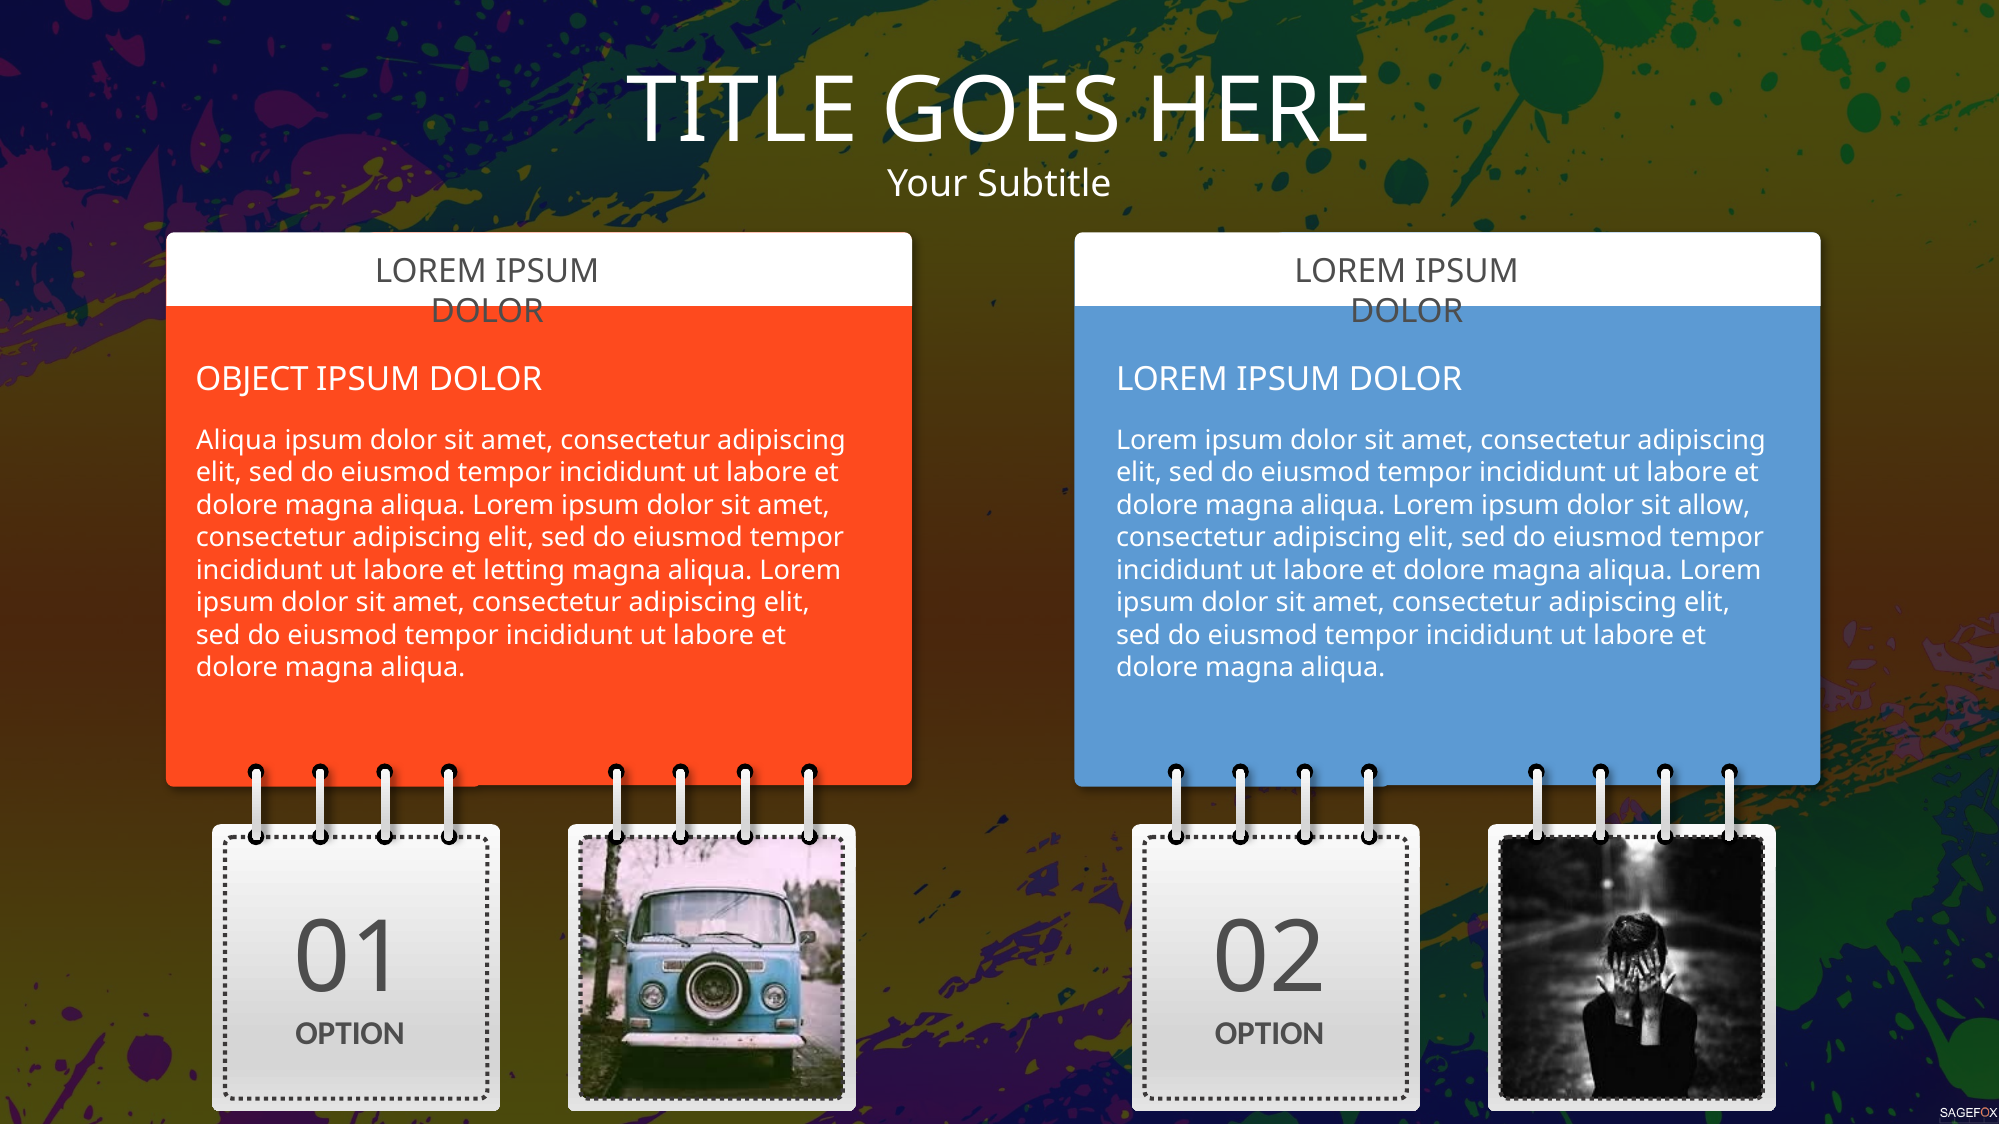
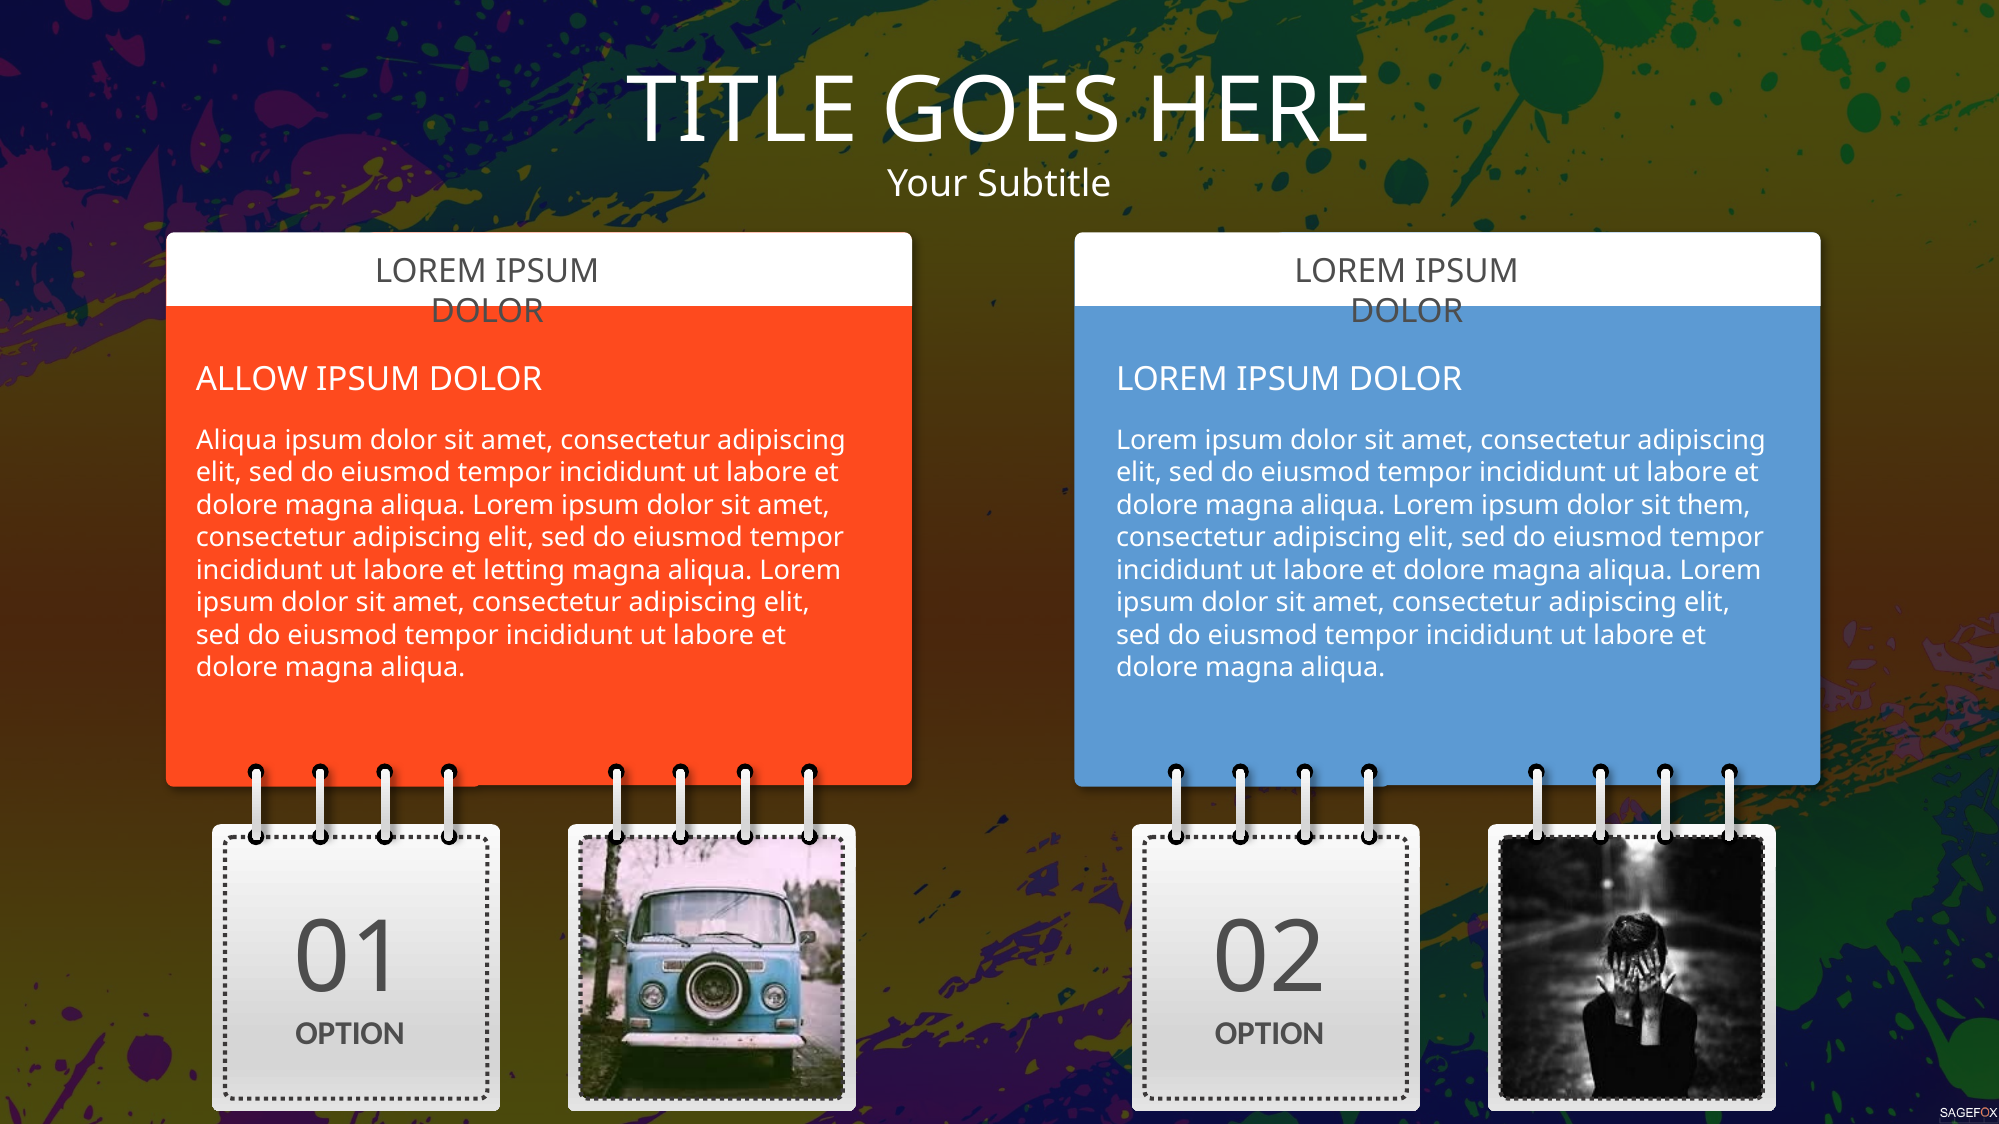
OBJECT: OBJECT -> ALLOW (252, 379)
allow: allow -> them (1714, 505)
